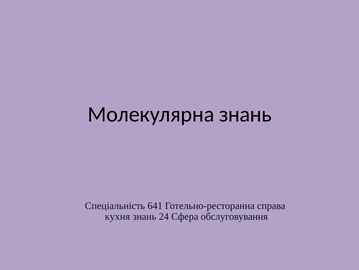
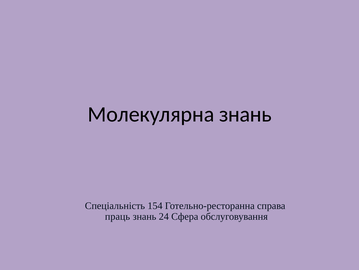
641: 641 -> 154 (155, 205)
кухня: кухня -> праць (118, 216)
